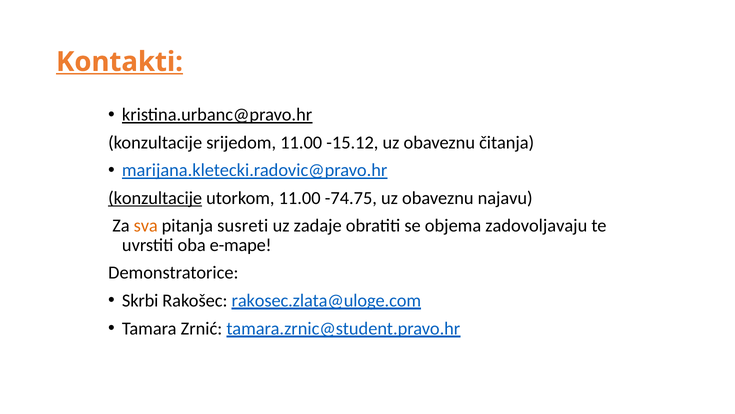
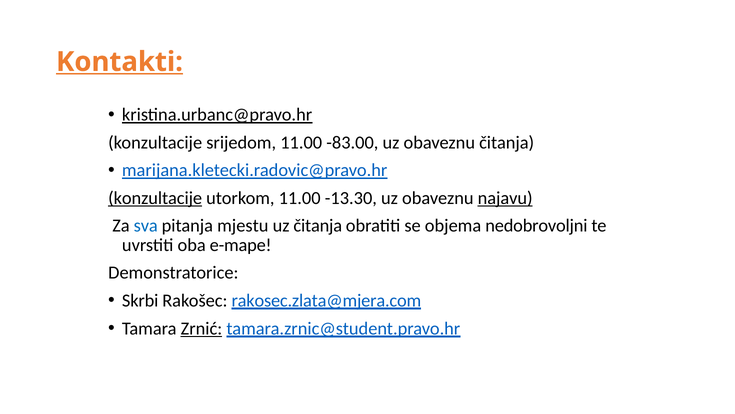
-15.12: -15.12 -> -83.00 (352, 142)
-74.75: -74.75 -> -13.30 (351, 198)
najavu underline: none -> present (505, 198)
sva colour: orange -> blue (146, 225)
susreti: susreti -> mjestu (243, 225)
uz zadaje: zadaje -> čitanja (318, 225)
zadovoljavaju: zadovoljavaju -> nedobrovoljni (536, 225)
rakosec.zlata@uloge.com: rakosec.zlata@uloge.com -> rakosec.zlata@mjera.com (326, 300)
Zrnić underline: none -> present (201, 328)
